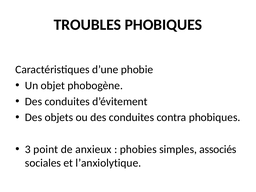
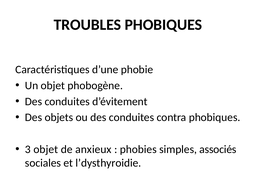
3 point: point -> objet (46, 149)
l’anxiolytique: l’anxiolytique -> l’dysthyroidie (108, 163)
